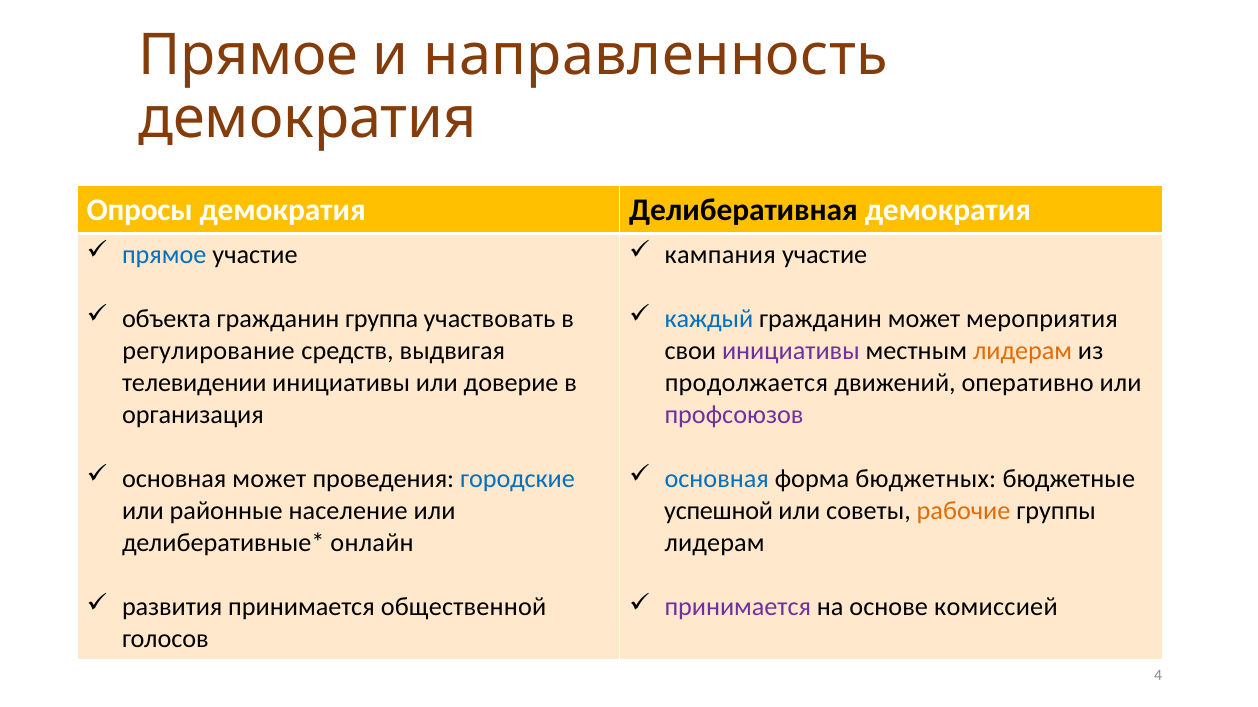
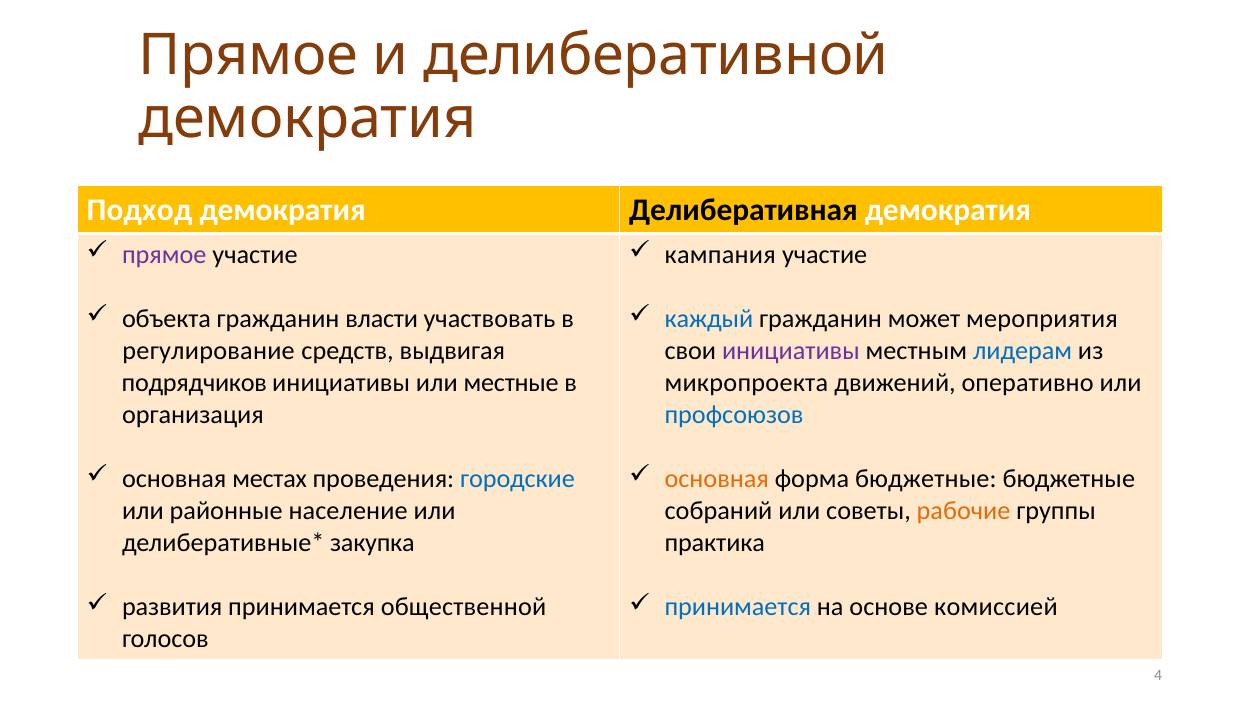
направленность: направленность -> делиберативной (656, 56)
Опросы: Опросы -> Подход (139, 210)
прямое colour: blue -> purple (164, 255)
группа: группа -> власти (382, 319)
лидерам colour: orange -> blue (1023, 351)
телевидении: телевидении -> подрядчиков (194, 383)
доверие: доверие -> местные (511, 383)
продолжается: продолжается -> микропроекта (746, 383)
профсоюзов colour: purple -> blue (734, 415)
основная может: может -> местах (270, 479)
основная colour: blue -> orange (717, 479)
форма бюджетных: бюджетных -> бюджетные (926, 479)
успешной: успешной -> собраний (718, 511)
онлайн: онлайн -> закупка (372, 543)
лидерам: лидерам -> практика (715, 543)
принимается colour: purple -> blue (738, 608)
